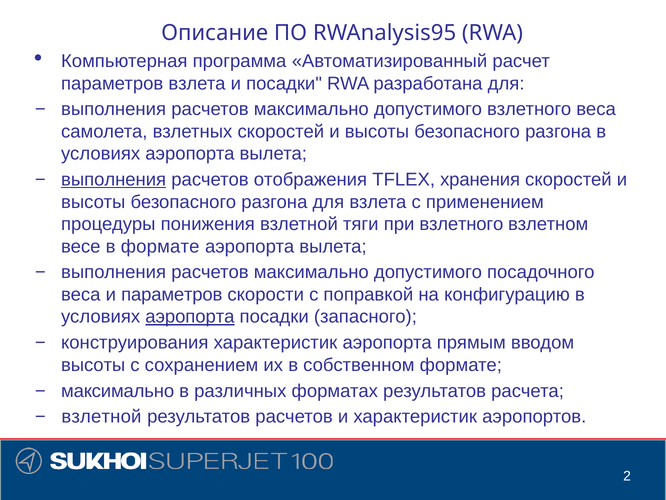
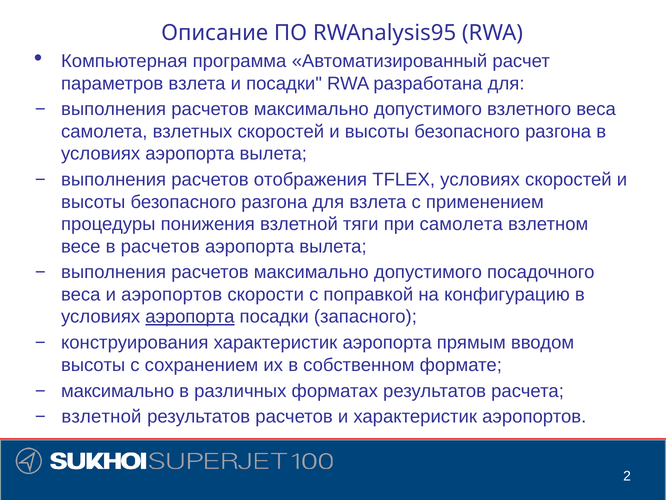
выполнения underline: present -> none (114, 180)
TFLEX хранения: хранения -> условиях (480, 180)
при взлетного: взлетного -> самолета (461, 224)
в формате: формате -> расчетов (160, 246)
и параметров: параметров -> аэропортов (172, 294)
